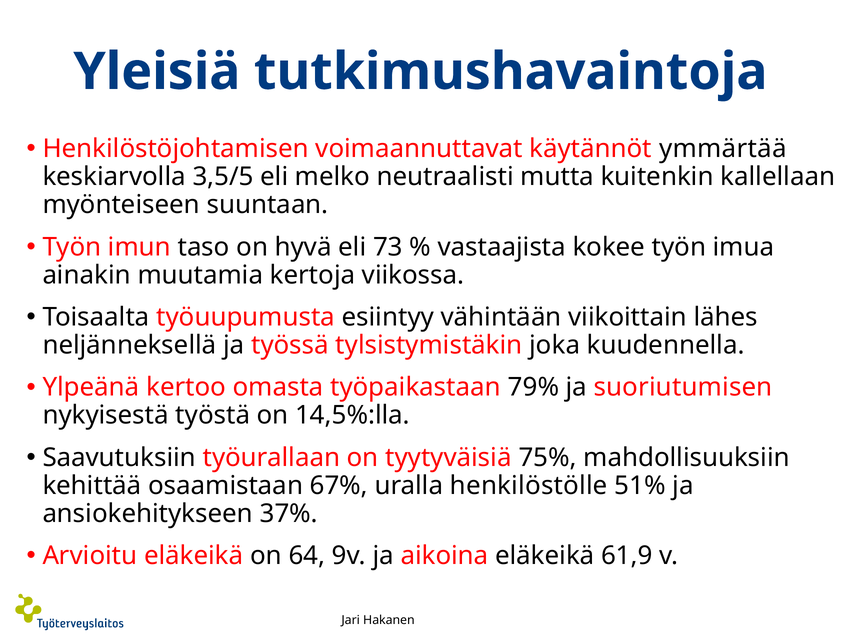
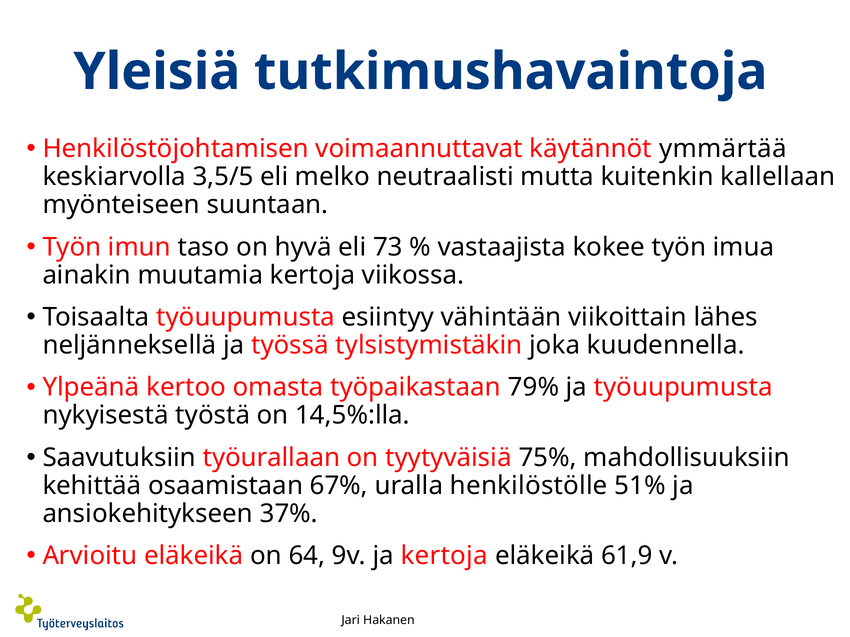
ja suoriutumisen: suoriutumisen -> työuupumusta (683, 388)
ja aikoina: aikoina -> kertoja (444, 556)
